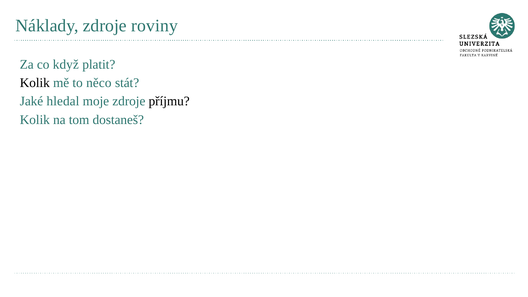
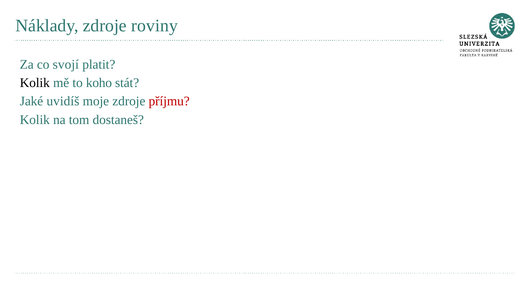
když: když -> svojí (66, 64)
něco: něco -> koho (99, 83)
hledal: hledal -> uvidíš (63, 101)
příjmu colour: black -> red (169, 101)
